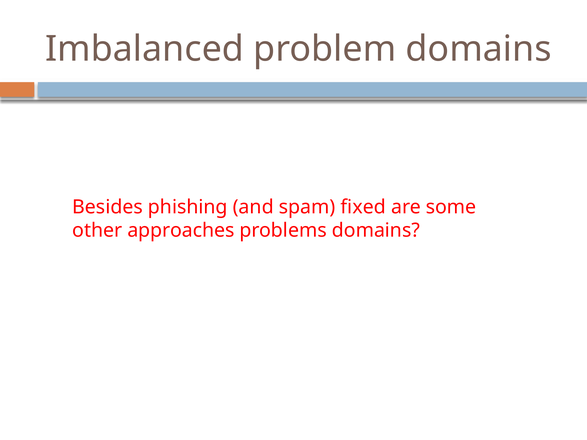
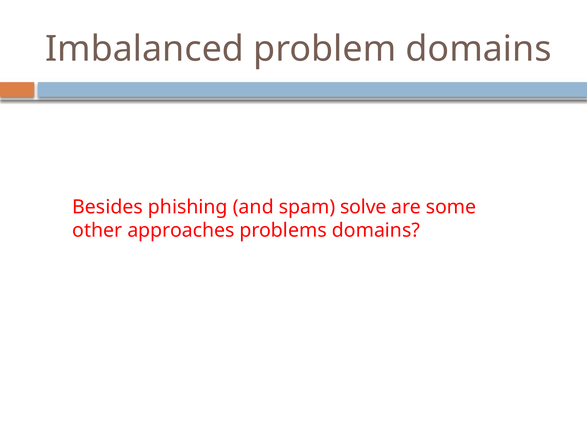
fixed: fixed -> solve (363, 207)
